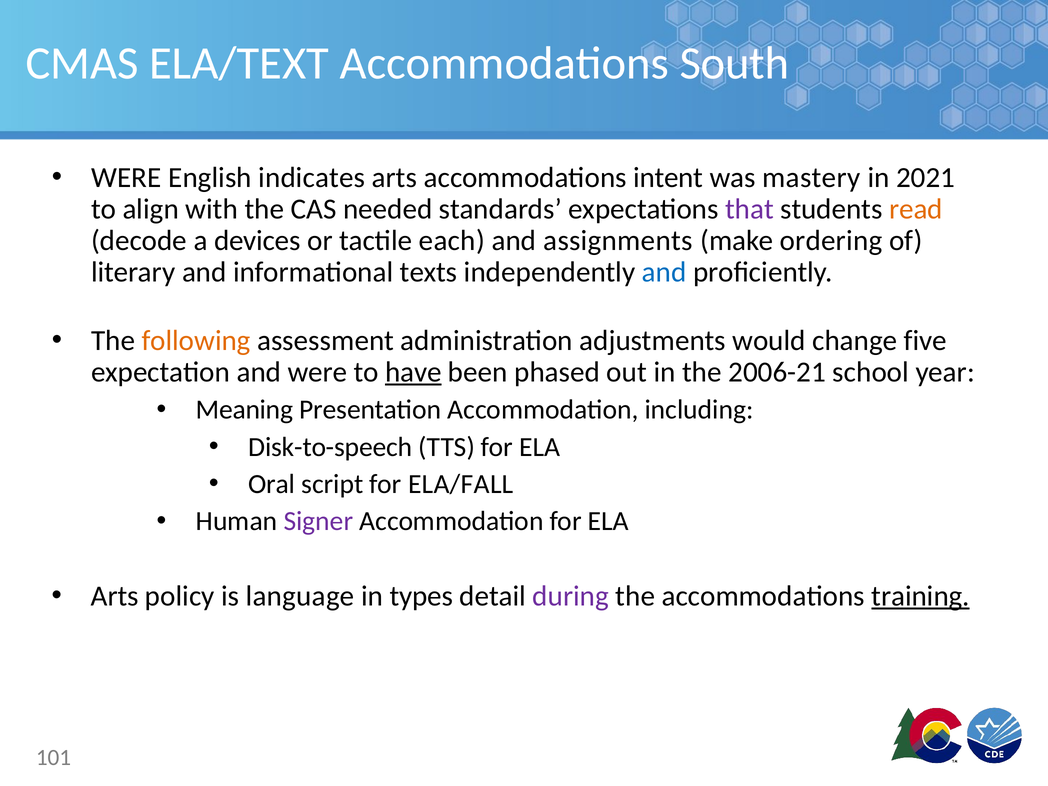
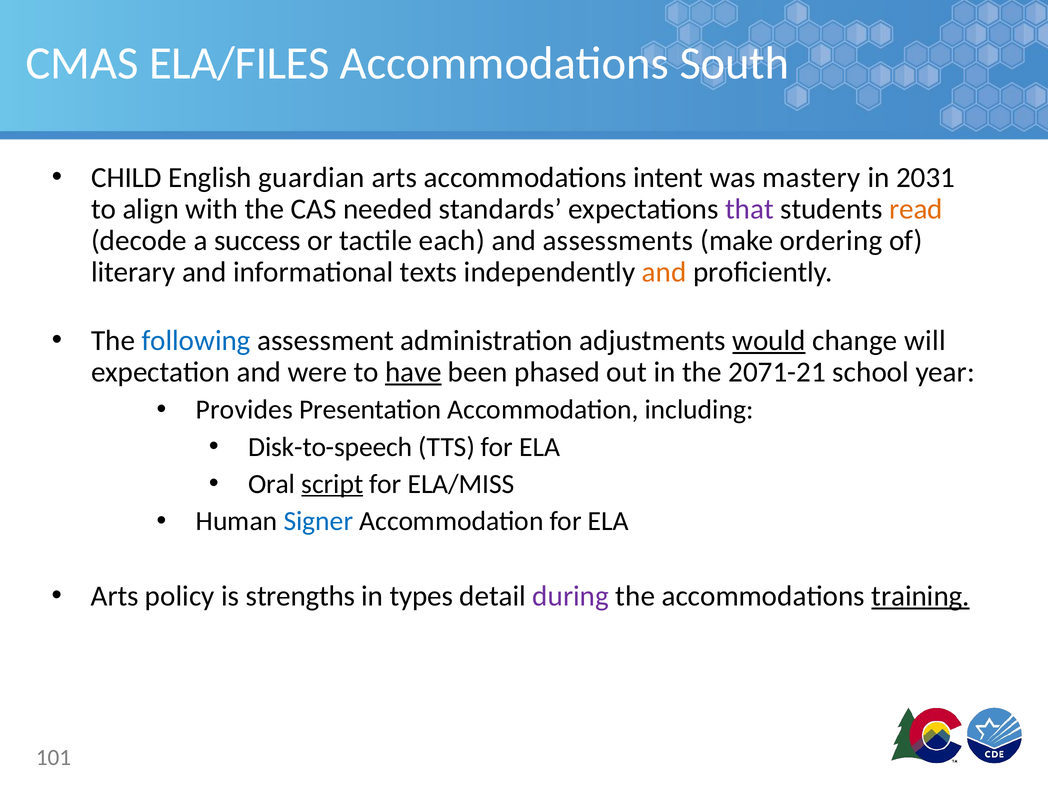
ELA/TEXT: ELA/TEXT -> ELA/FILES (239, 63)
WERE: WERE -> CHILD (126, 177)
indicates: indicates -> guardian (312, 177)
2021: 2021 -> 2031 (926, 177)
devices: devices -> success (257, 240)
assignments: assignments -> assessments (618, 240)
and colour: blue -> orange (664, 272)
following colour: orange -> blue (196, 340)
would underline: none -> present (769, 340)
five: five -> will (925, 340)
2006-21: 2006-21 -> 2071-21 (777, 372)
Meaning: Meaning -> Provides (244, 410)
script underline: none -> present (332, 484)
ELA/FALL: ELA/FALL -> ELA/MISS (461, 484)
Signer colour: purple -> blue (318, 521)
language: language -> strengths (300, 596)
